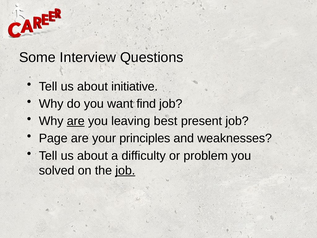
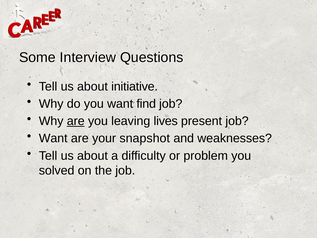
best: best -> lives (166, 121)
Page: Page -> Want (53, 138)
principles: principles -> snapshot (145, 138)
job underline: present -> none (125, 170)
